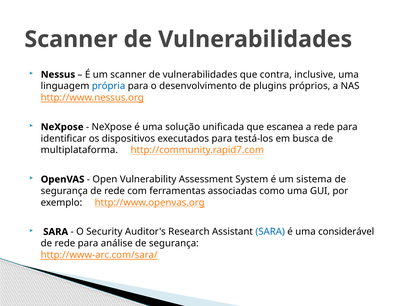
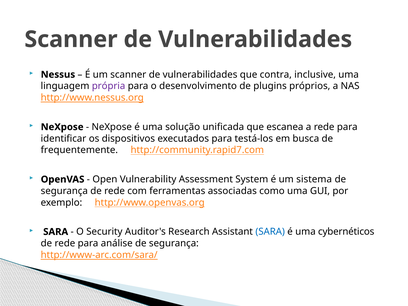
própria colour: blue -> purple (109, 86)
multiplataforma: multiplataforma -> frequentemente (79, 150)
considerável: considerável -> cybernéticos (346, 232)
